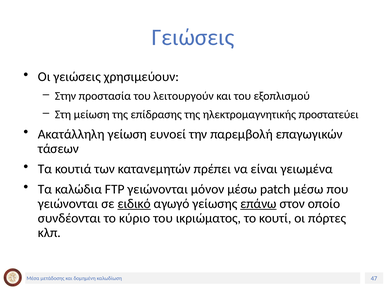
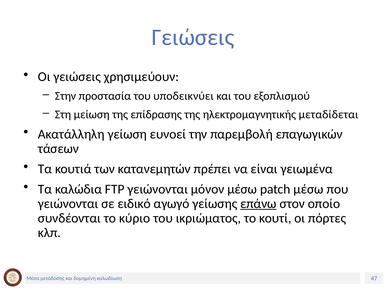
λειτουργούν: λειτουργούν -> υποδεικνύει (183, 96)
προστατεύει: προστατεύει -> μεταδίδεται (328, 114)
ειδικό underline: present -> none (134, 203)
